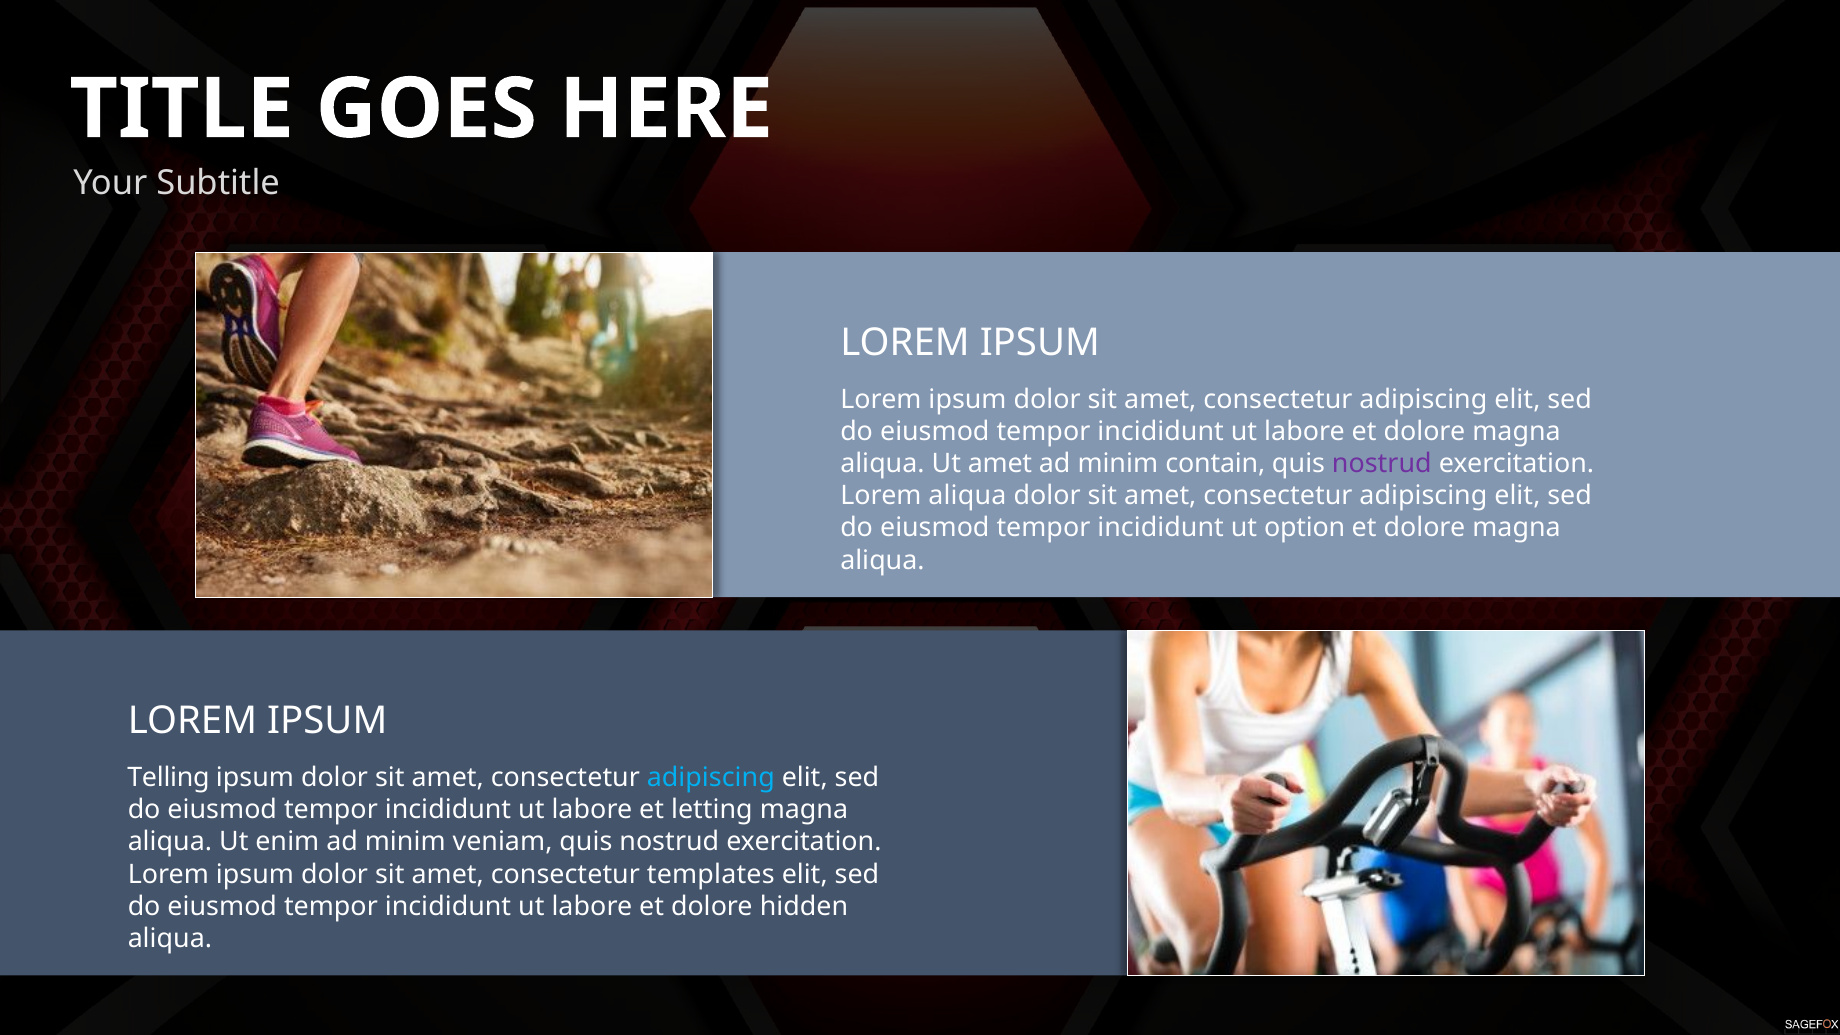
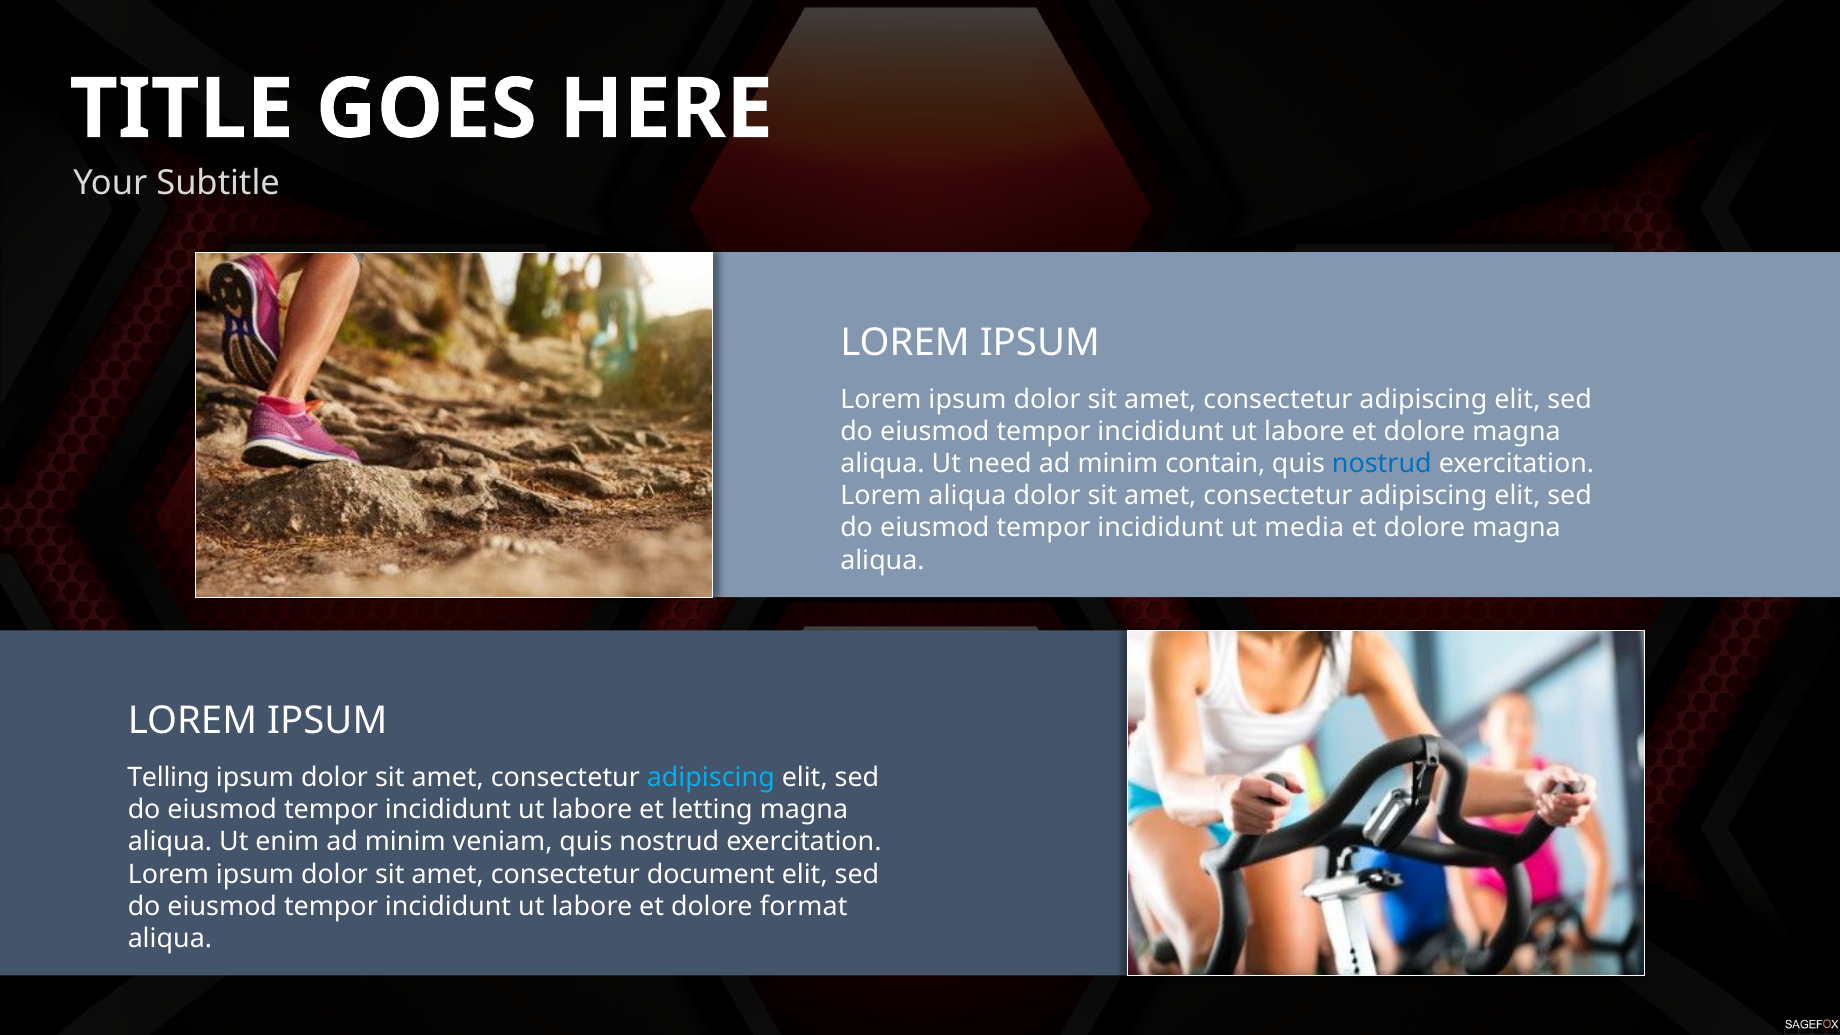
Ut amet: amet -> need (1000, 464)
nostrud colour: purple -> blue (1382, 464)
option: option -> media (1304, 528)
templates: templates -> document (711, 874)
hidden: hidden -> format (804, 906)
